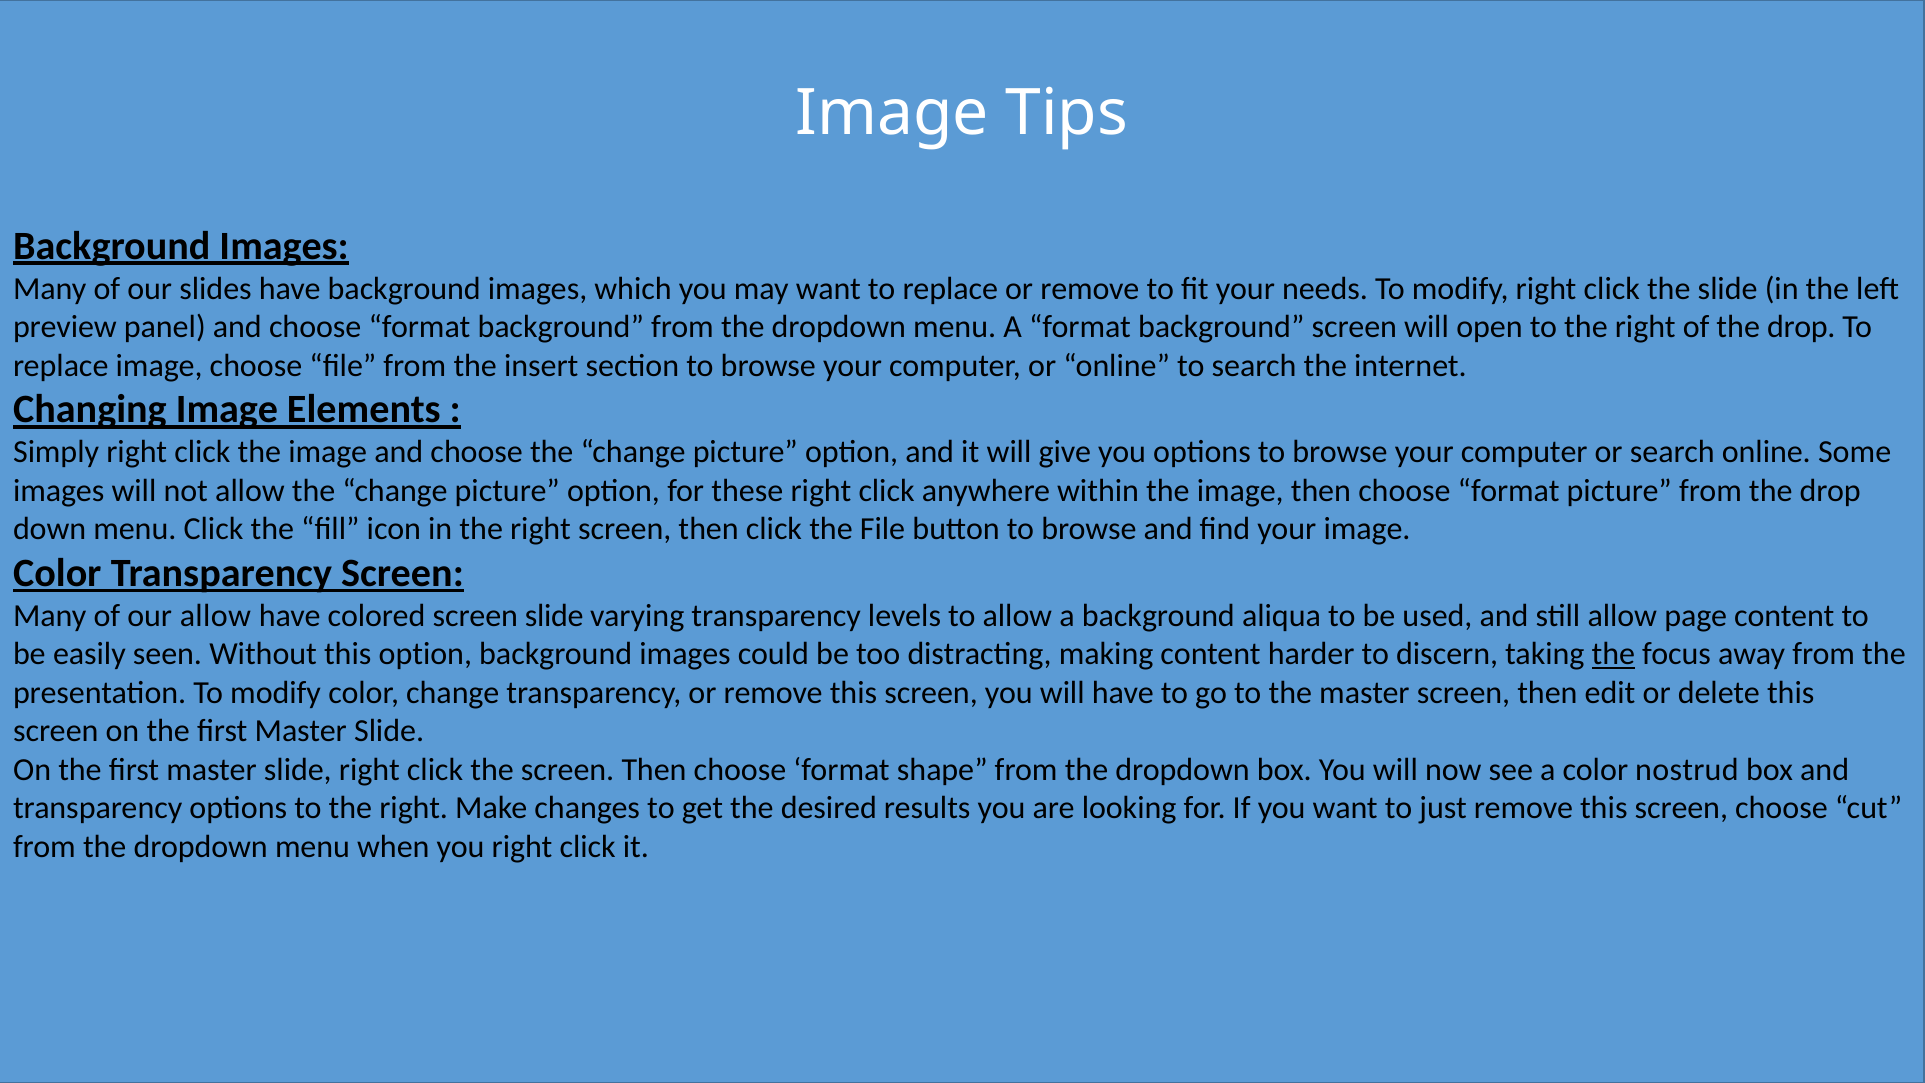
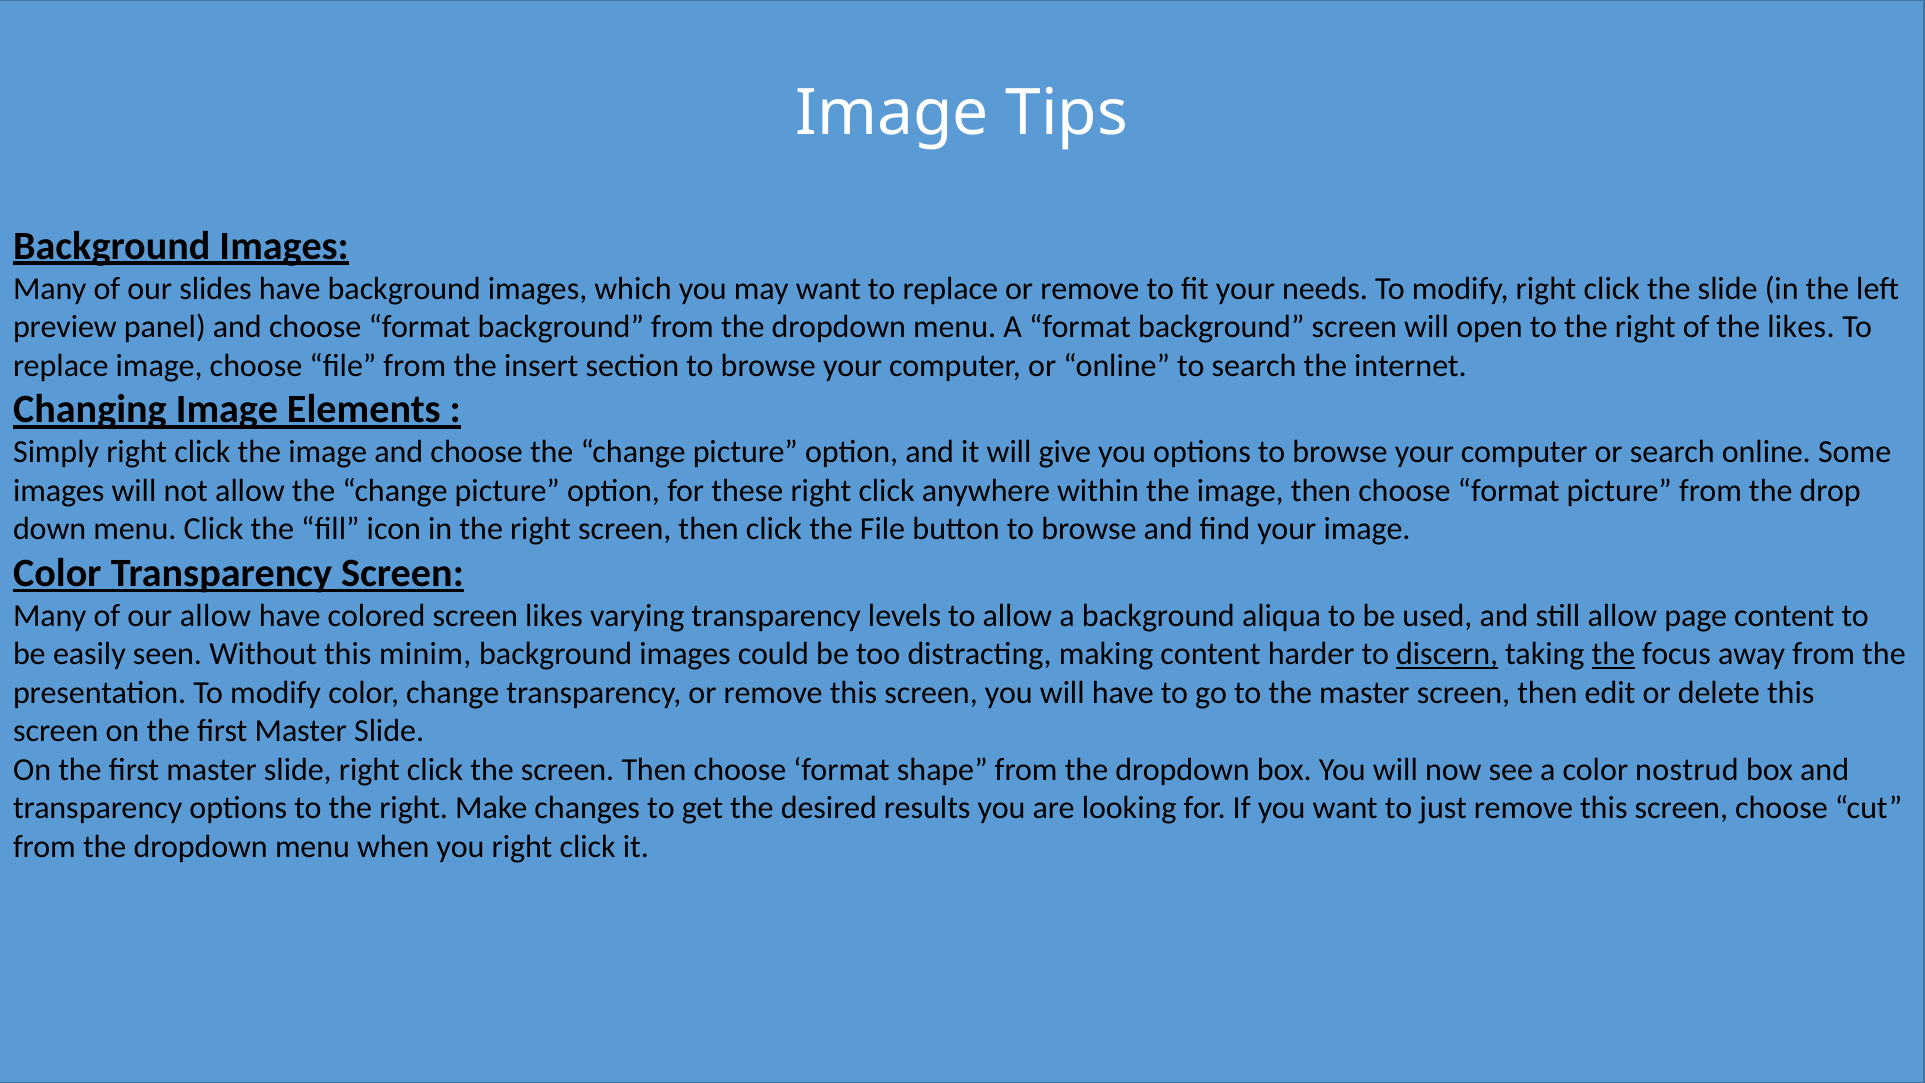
of the drop: drop -> likes (1801, 327)
screen slide: slide -> likes (554, 616)
this option: option -> minim (425, 654)
discern underline: none -> present (1447, 654)
